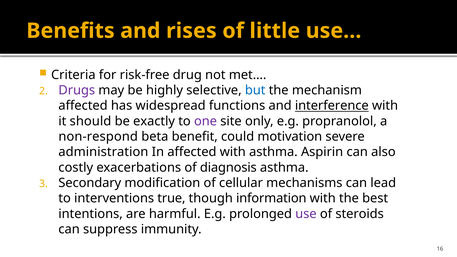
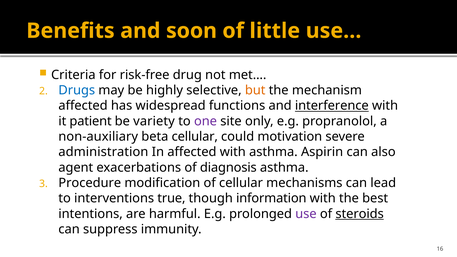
rises: rises -> soon (192, 31)
Drugs colour: purple -> blue (77, 90)
but colour: blue -> orange (255, 90)
should: should -> patient (91, 121)
exactly: exactly -> variety (154, 121)
non-respond: non-respond -> non-auxiliary (98, 137)
beta benefit: benefit -> cellular (195, 137)
costly: costly -> agent (76, 168)
Secondary: Secondary -> Procedure (90, 183)
steroids underline: none -> present (360, 214)
